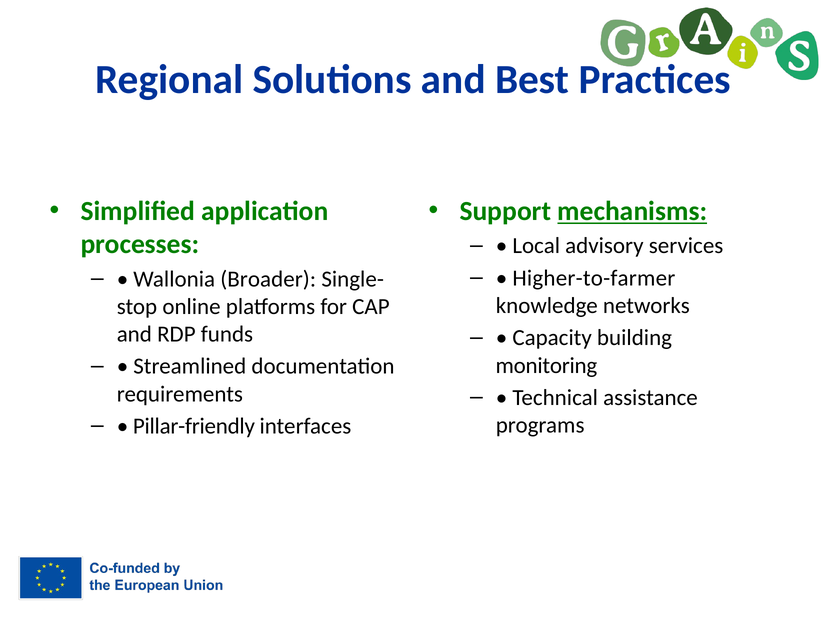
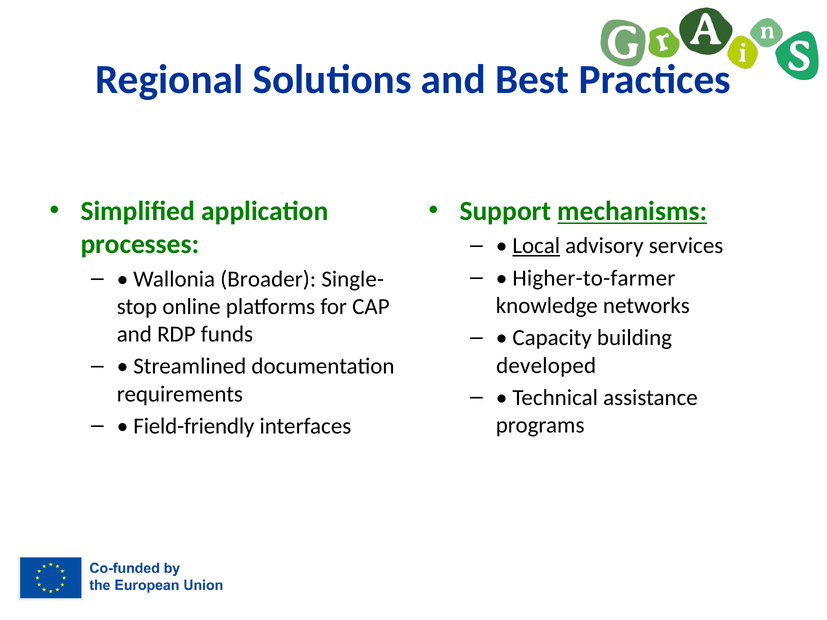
Local underline: none -> present (536, 246)
monitoring: monitoring -> developed (546, 366)
Pillar-friendly: Pillar-friendly -> Field-friendly (194, 426)
